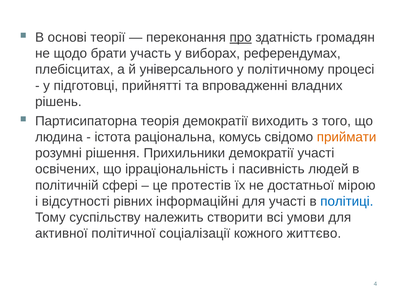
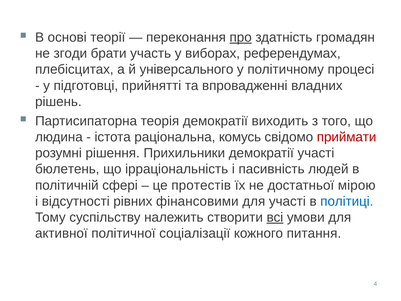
щодо: щодо -> згоди (70, 53)
приймати colour: orange -> red (347, 137)
освічених: освічених -> бюлетень (67, 169)
інформаційні: інформаційні -> фінансовими (197, 201)
всі underline: none -> present (275, 217)
життєво: життєво -> питання (314, 233)
